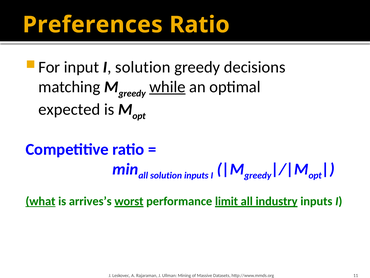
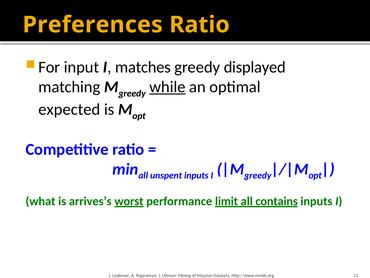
I solution: solution -> matches (143, 67)
decisions: decisions -> displayed (255, 67)
all solution: solution -> unspent (166, 175)
what underline: present -> none (40, 201)
industry: industry -> contains (277, 201)
